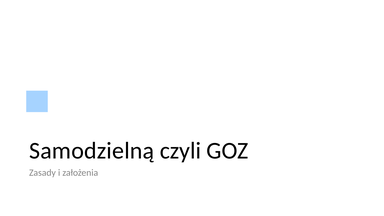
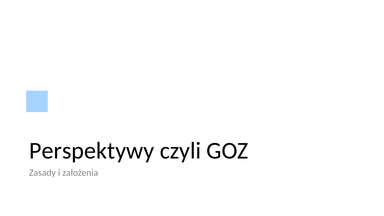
Samodzielną: Samodzielną -> Perspektywy (92, 151)
